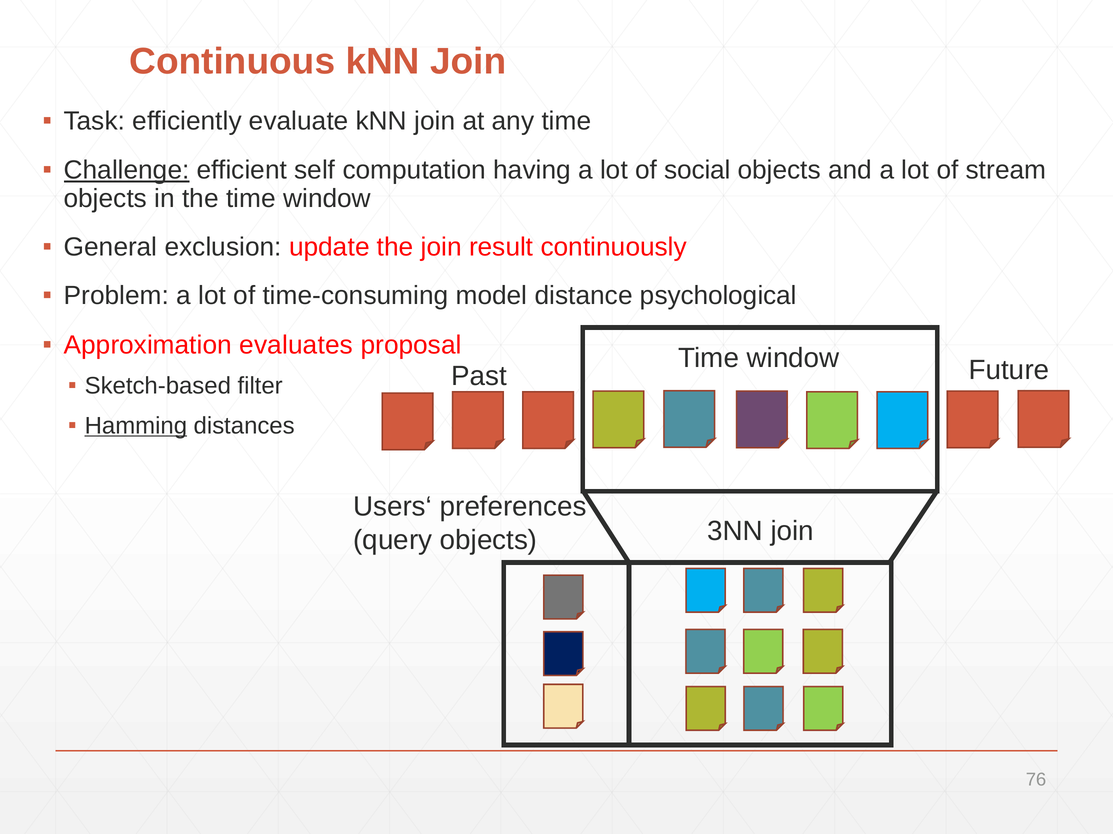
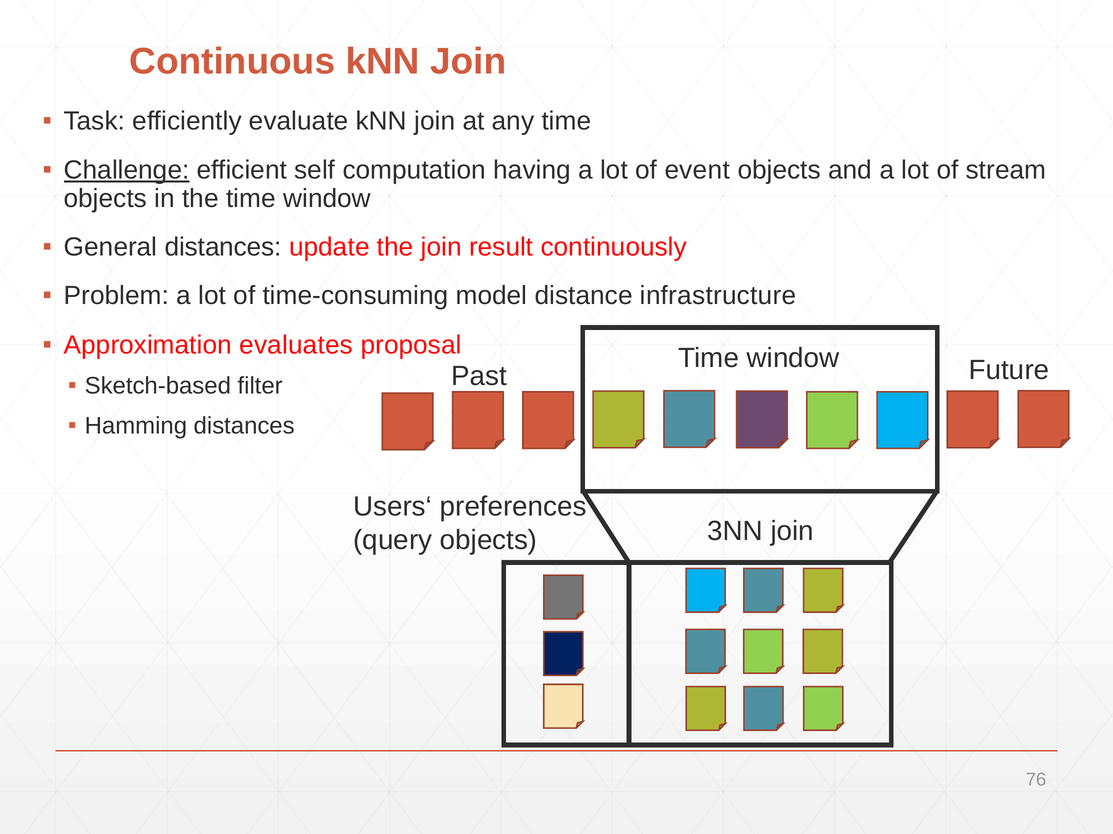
social: social -> event (697, 170)
General exclusion: exclusion -> distances (223, 247)
psychological: psychological -> infrastructure (718, 296)
Hamming underline: present -> none (136, 426)
